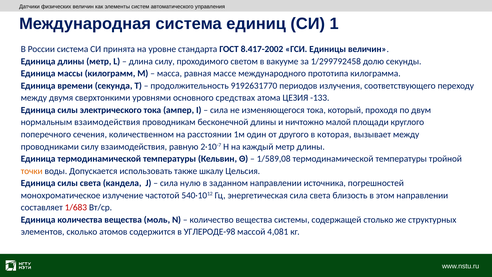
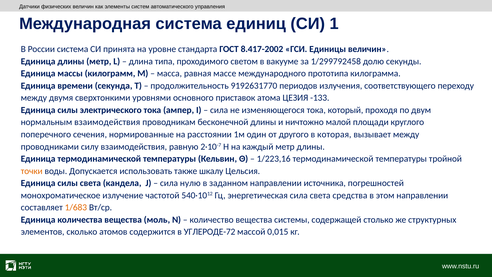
длина силу: силу -> типа (165, 61)
средствах: средствах -> приставок (235, 98)
количественном: количественном -> нормированные (141, 134)
1/589,08: 1/589,08 -> 1/223,16 (274, 159)
близость: близость -> средства (350, 195)
1/683 colour: red -> orange (76, 207)
УГЛЕРОДЕ-98: УГЛЕРОДЕ-98 -> УГЛЕРОДЕ-72 (210, 232)
4,081: 4,081 -> 0,015 (278, 232)
